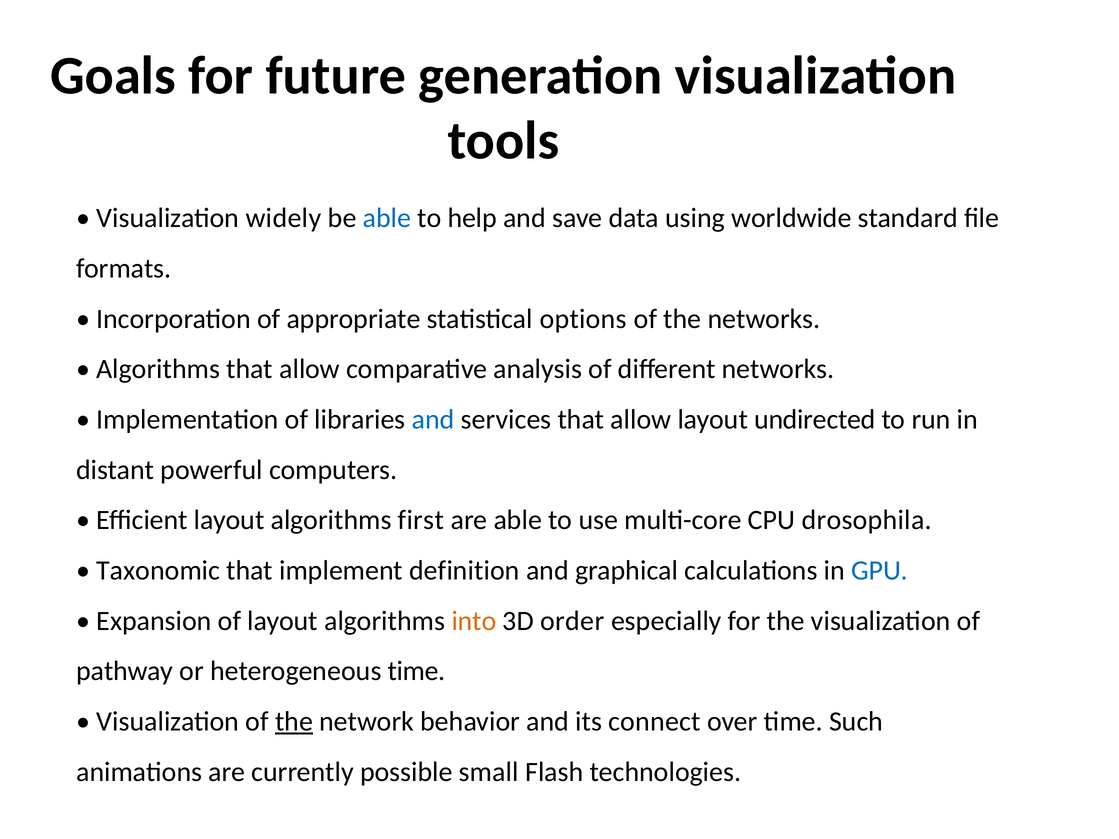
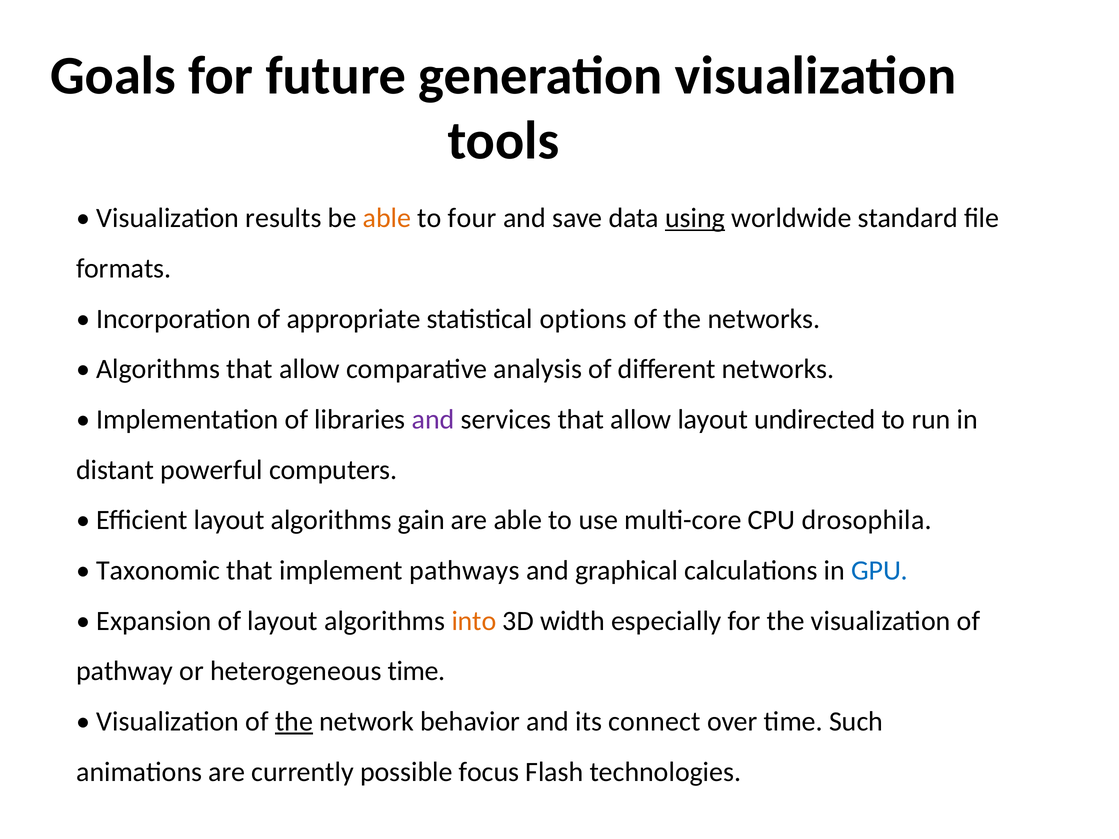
widely: widely -> results (284, 218)
able colour: blue -> orange (387, 218)
help: help -> four (472, 218)
using underline: none -> present (695, 218)
and colour: blue -> purple (433, 420)
first: first -> gain (421, 520)
definition: definition -> pathways (464, 571)
order: order -> width (573, 621)
small: small -> focus (489, 772)
